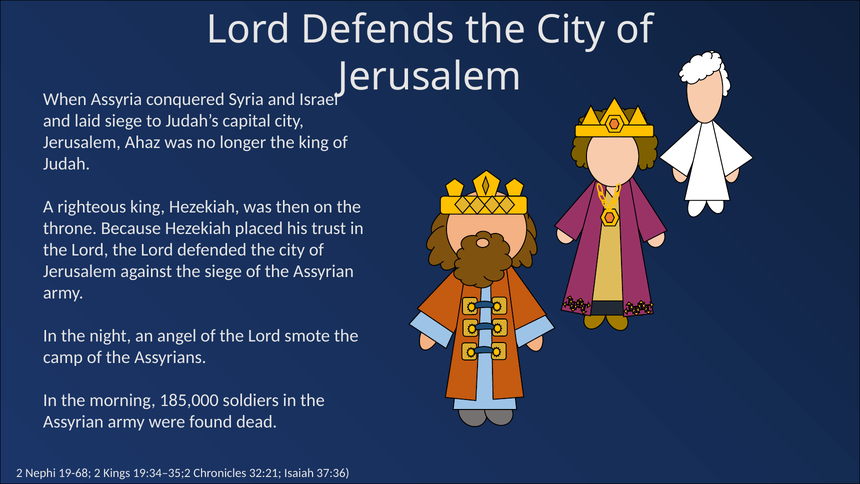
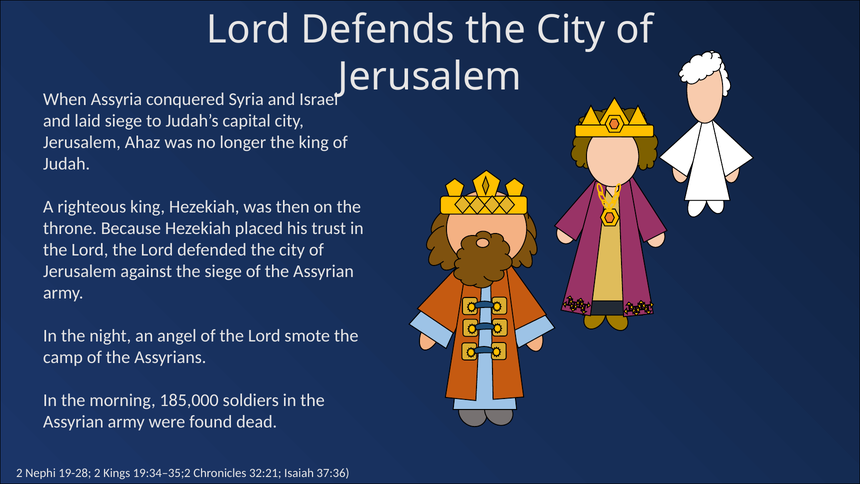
19-68: 19-68 -> 19-28 (75, 473)
